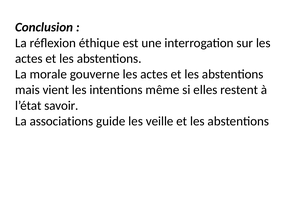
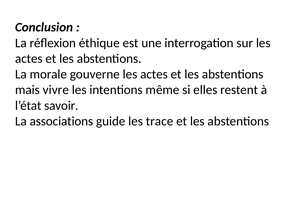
vient: vient -> vivre (56, 90)
veille: veille -> trace (160, 121)
